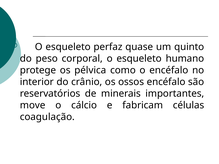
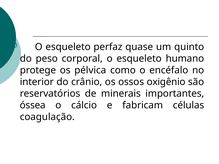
ossos encéfalo: encéfalo -> oxigênio (166, 82)
move: move -> óssea (33, 105)
